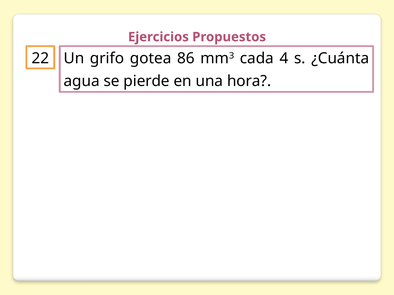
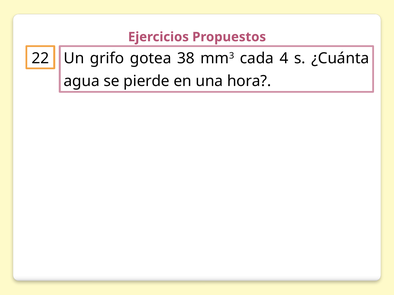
86: 86 -> 38 (186, 58)
